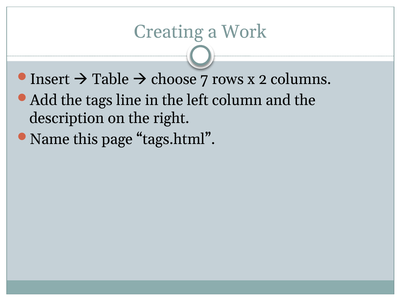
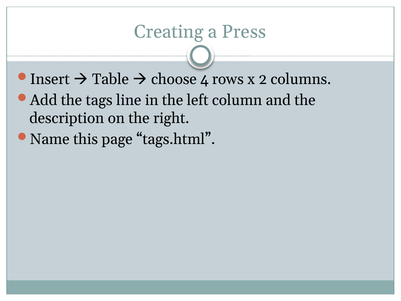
Work: Work -> Press (244, 32)
7: 7 -> 4 (204, 79)
